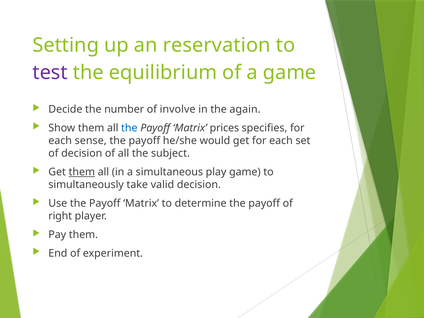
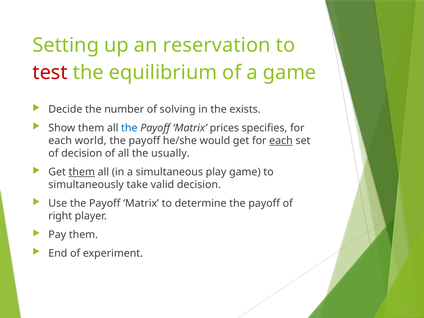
test colour: purple -> red (50, 72)
involve: involve -> solving (178, 109)
again: again -> exists (245, 109)
sense: sense -> world (91, 141)
each underline: none -> present (281, 141)
subject: subject -> usually (170, 153)
